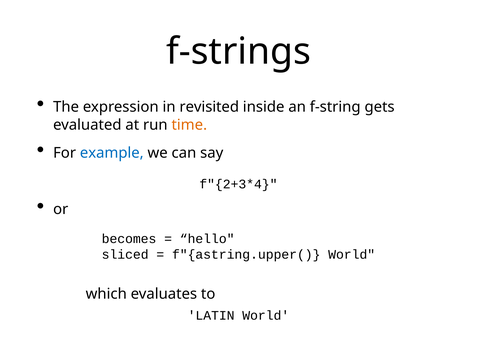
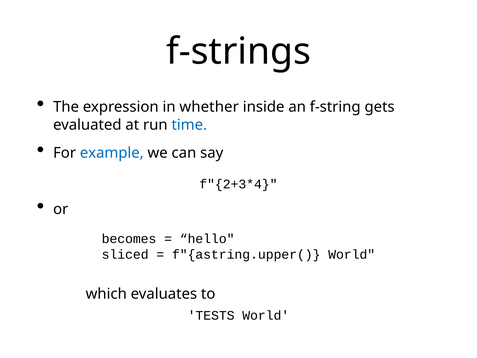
revisited: revisited -> whether (209, 107)
time colour: orange -> blue (189, 125)
LATIN: LATIN -> TESTS (211, 315)
